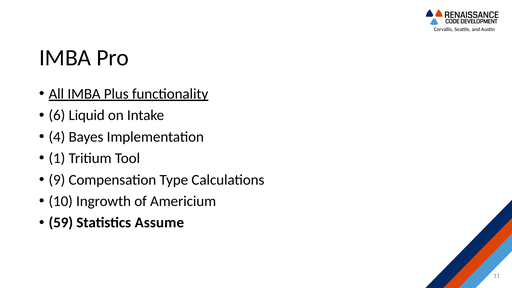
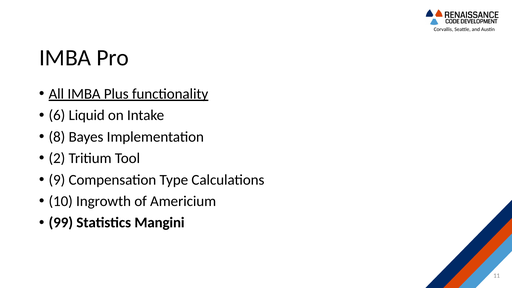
4: 4 -> 8 (57, 137)
1: 1 -> 2 (57, 158)
59: 59 -> 99 (61, 223)
Assume: Assume -> Mangini (159, 223)
